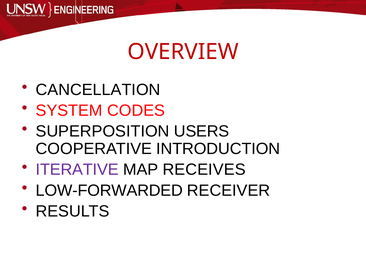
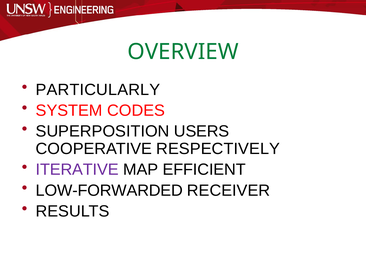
OVERVIEW colour: red -> green (183, 52)
CANCELLATION: CANCELLATION -> PARTICULARLY (98, 90)
INTRODUCTION: INTRODUCTION -> RESPECTIVELY (218, 149)
RECEIVES: RECEIVES -> EFFICIENT (204, 170)
